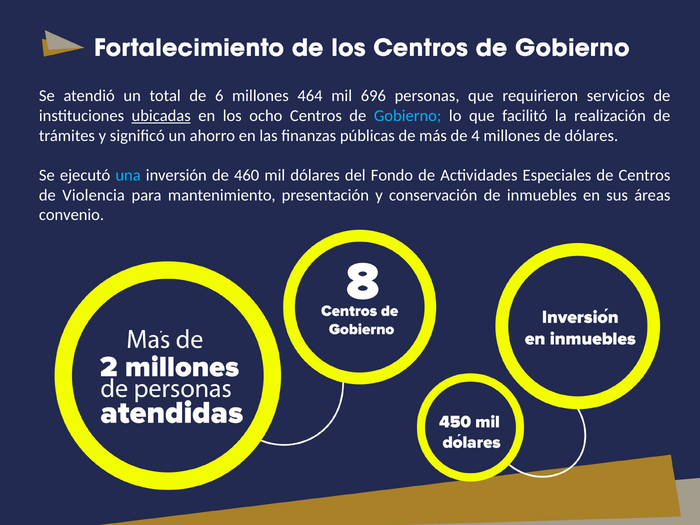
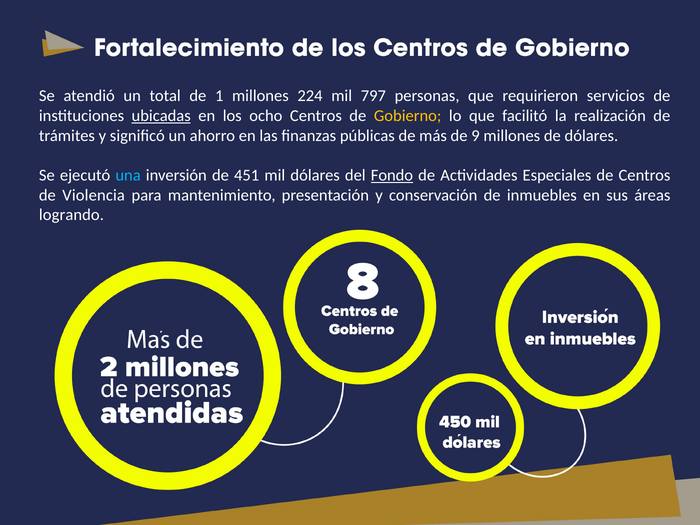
6: 6 -> 1 (219, 96)
464: 464 -> 224 (310, 96)
696: 696 -> 797 (373, 96)
Gobierno colour: light blue -> yellow (408, 116)
4: 4 -> 9 (476, 136)
460: 460 -> 451 (247, 175)
Fondo underline: none -> present (392, 175)
convenio: convenio -> logrando (71, 215)
